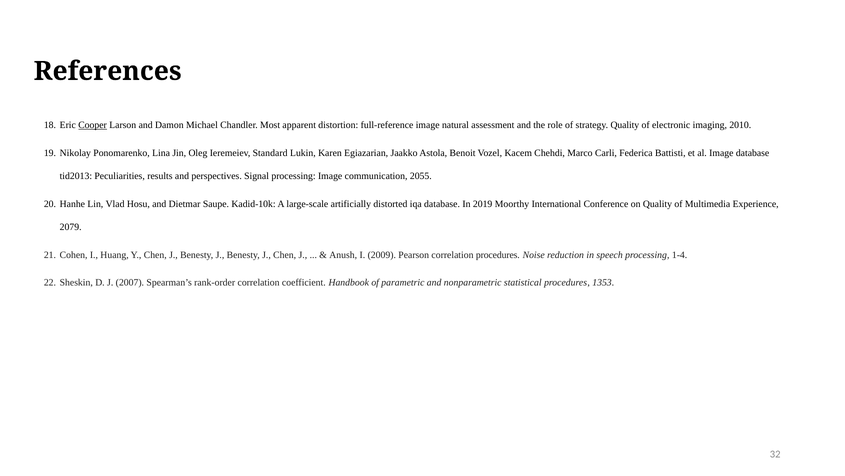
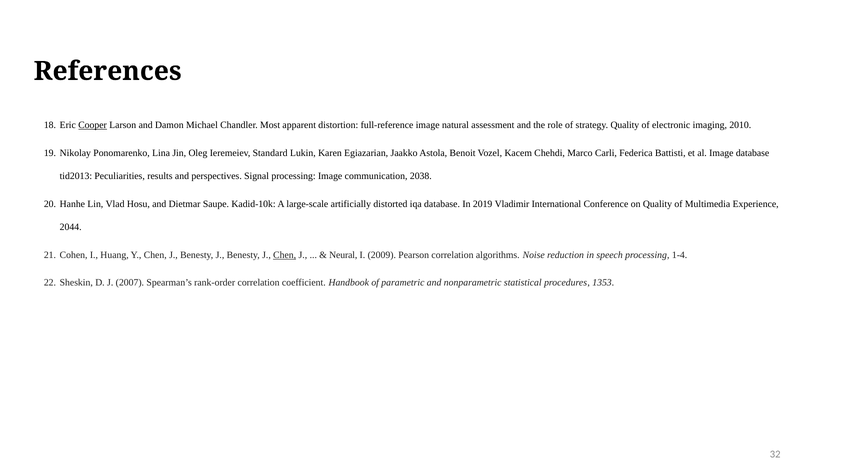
2055: 2055 -> 2038 (421, 176)
Moorthy: Moorthy -> Vladimir (512, 204)
2079: 2079 -> 2044 (71, 227)
Chen underline: none -> present (285, 255)
Anush: Anush -> Neural (343, 255)
correlation procedures: procedures -> algorithms (498, 255)
